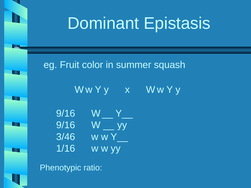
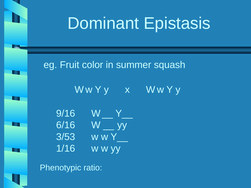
9/16: 9/16 -> 6/16 (66, 125)
3/46: 3/46 -> 3/53 (66, 137)
